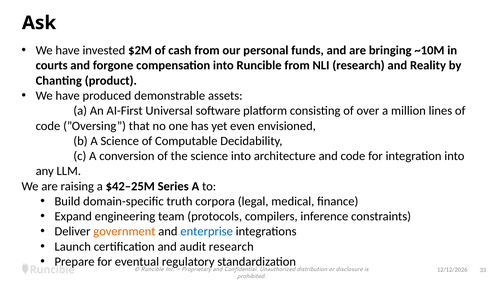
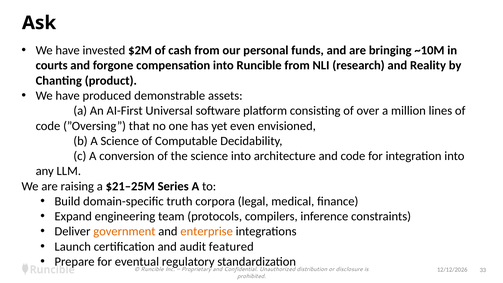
$42–25M: $42–25M -> $21–25M (130, 186)
enterprise colour: blue -> orange (207, 231)
audit research: research -> featured (231, 247)
